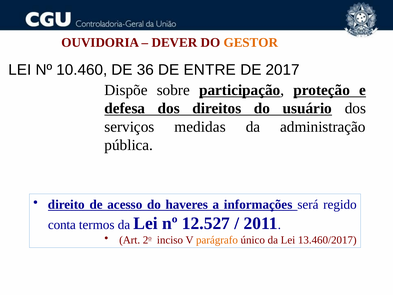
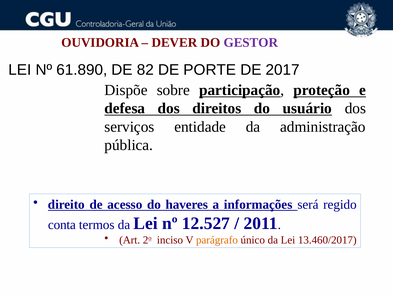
GESTOR colour: orange -> purple (251, 42)
10.460: 10.460 -> 61.890 (82, 70)
36: 36 -> 82 (145, 70)
ENTRE: ENTRE -> PORTE (210, 70)
medidas: medidas -> entidade (200, 127)
